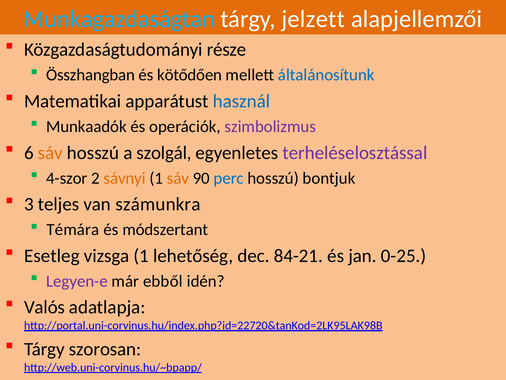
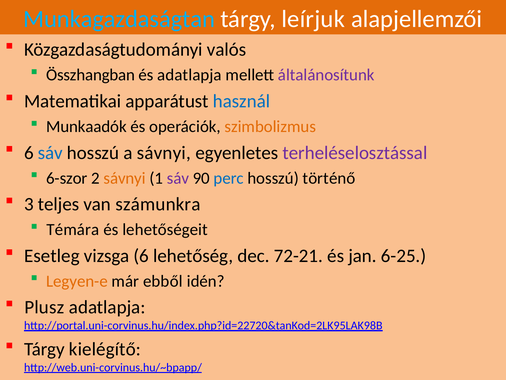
jelzett: jelzett -> leírjuk (313, 19)
része: része -> valós (227, 50)
és kötődően: kötődően -> adatlapja (190, 75)
általánosítunk colour: blue -> purple (326, 75)
szimbolizmus colour: purple -> orange (270, 126)
sáv colour: orange -> blue (50, 153)
a szolgál: szolgál -> sávnyi (164, 153)
4-szor: 4-szor -> 6-szor (67, 178)
sáv colour: orange -> purple (178, 178)
bontjuk: bontjuk -> történő (329, 178)
módszertant: módszertant -> lehetőségeit (165, 229)
vizsga 1: 1 -> 6 (141, 256)
84-21: 84-21 -> 72-21 (298, 256)
0-25: 0-25 -> 6-25 (404, 256)
Legyen-e colour: purple -> orange (77, 281)
Valós: Valós -> Plusz (44, 307)
szorosan: szorosan -> kielégítő (105, 349)
